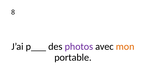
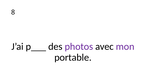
mon colour: orange -> purple (125, 47)
